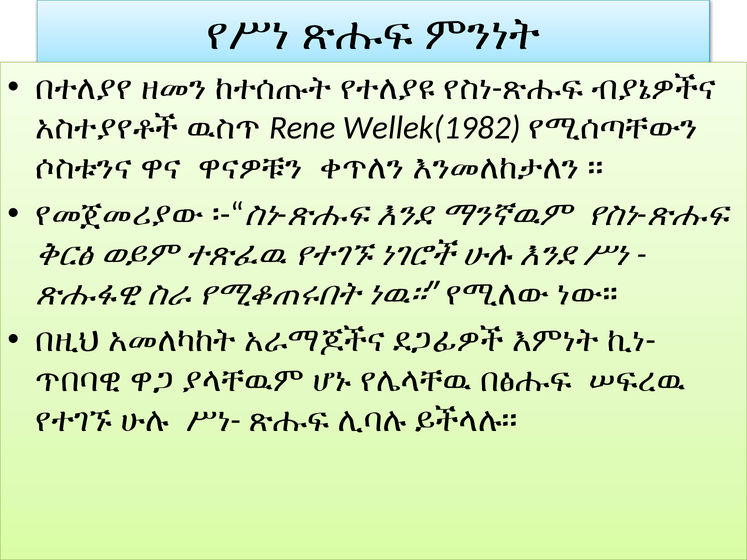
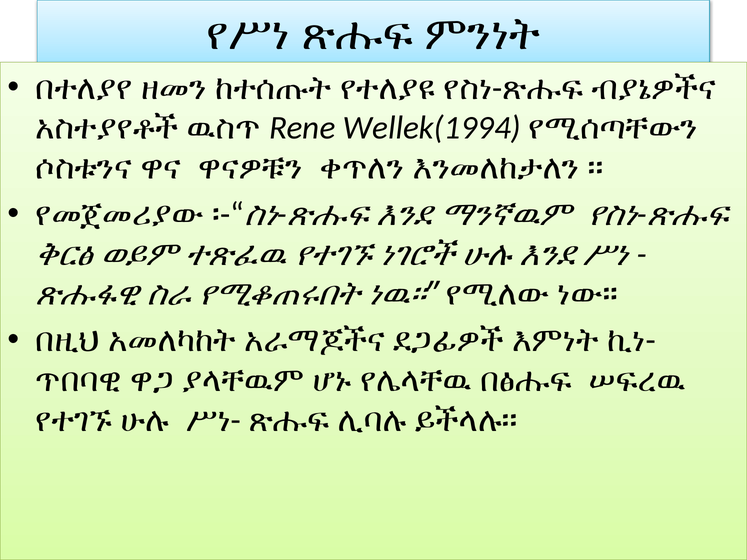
Wellek(1982: Wellek(1982 -> Wellek(1994 (432, 128)
